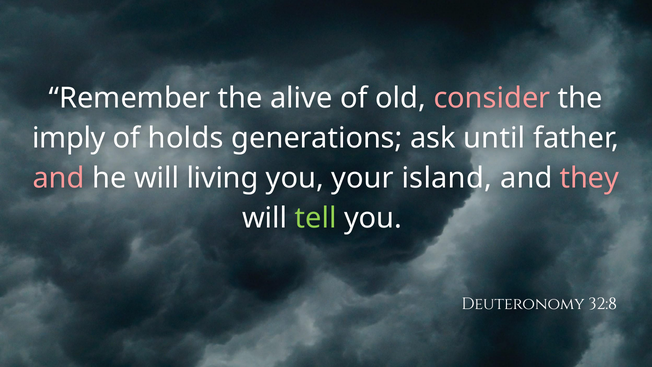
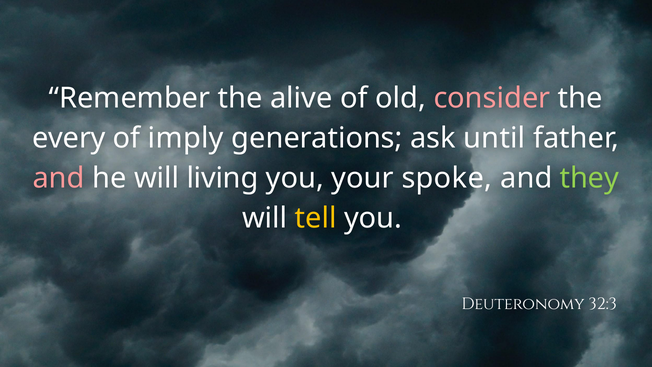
imply: imply -> every (69, 138)
holds: holds -> imply (186, 138)
island: island -> spoke (447, 178)
they colour: pink -> light green (589, 178)
tell colour: light green -> yellow (316, 218)
32:8: 32:8 -> 32:3 (603, 304)
